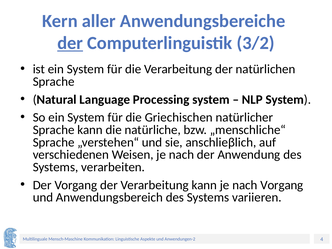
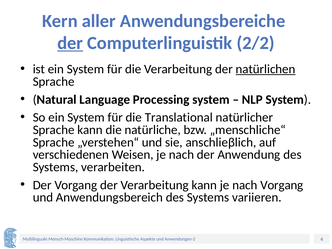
3/2: 3/2 -> 2/2 (256, 43)
natürlichen underline: none -> present (266, 69)
Griechischen: Griechischen -> Translational (179, 117)
